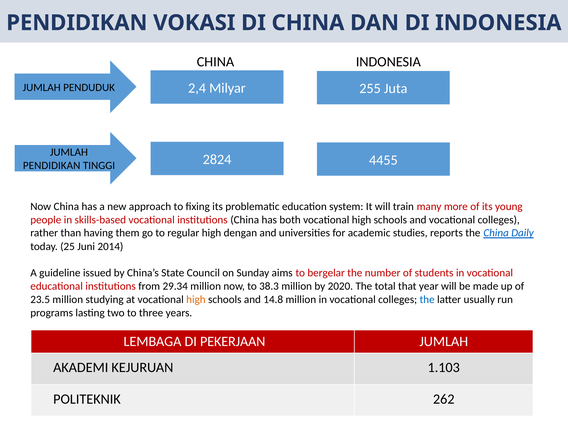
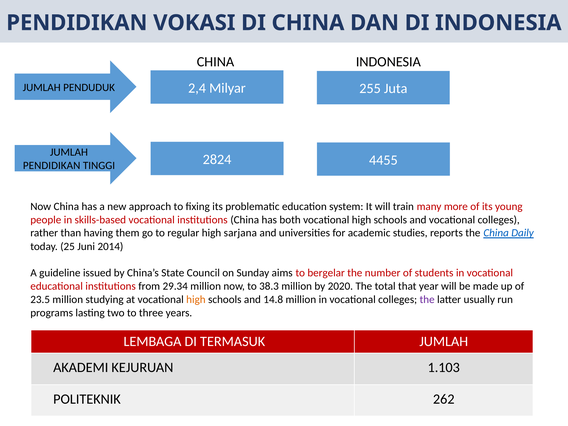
dengan: dengan -> sarjana (240, 233)
the colour: blue -> purple (427, 299)
PEKERJAAN: PEKERJAAN -> TERMASUK (233, 342)
